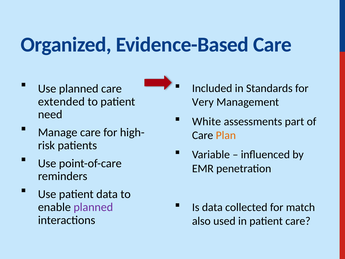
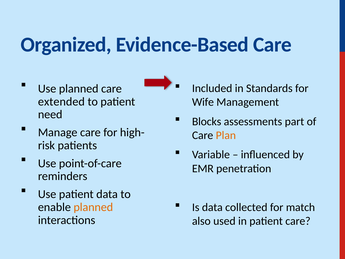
Very: Very -> Wife (203, 102)
White: White -> Blocks (207, 121)
planned colour: purple -> orange (93, 207)
